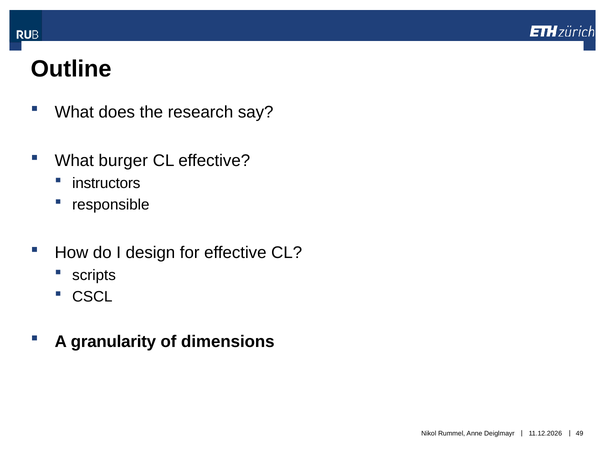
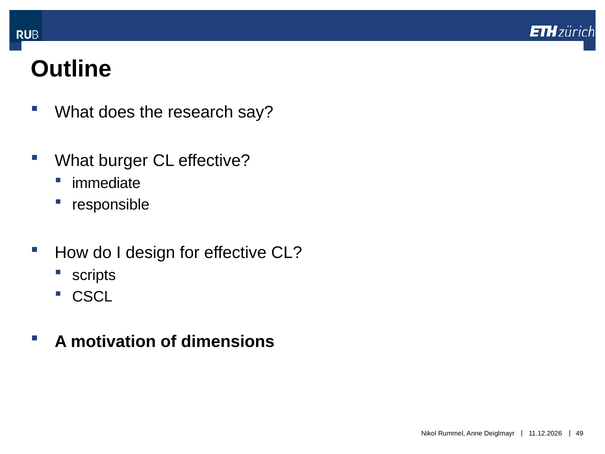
instructors: instructors -> immediate (106, 183)
granularity: granularity -> motivation (113, 341)
